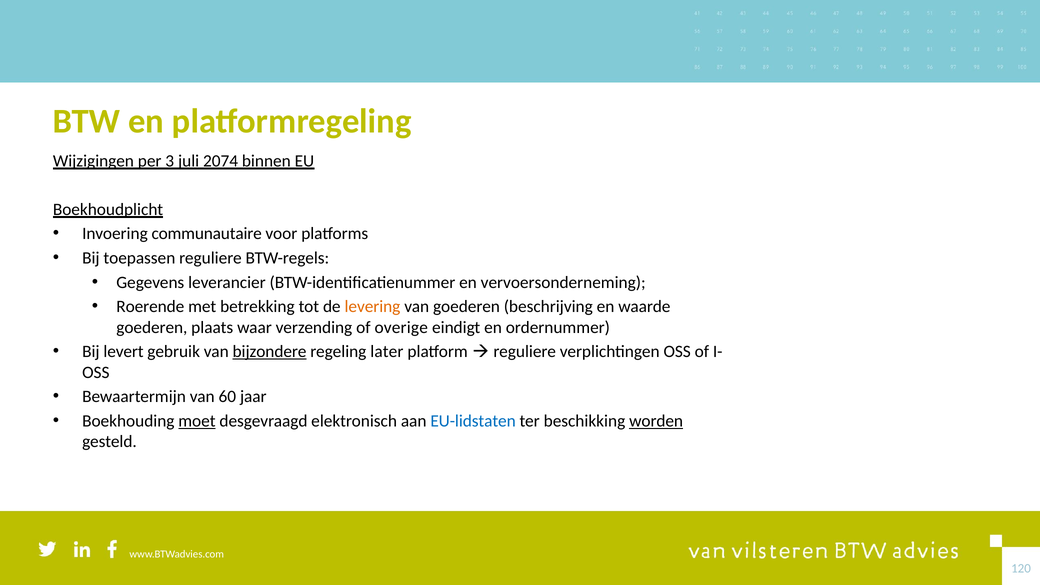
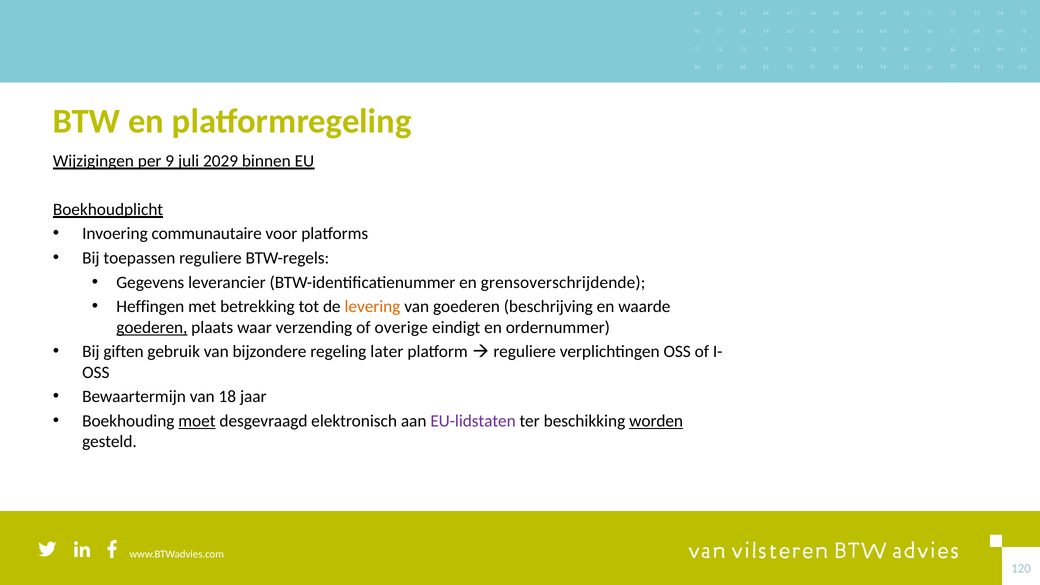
3: 3 -> 9 (170, 161)
2074: 2074 -> 2029 (221, 161)
vervoersonderneming: vervoersonderneming -> grensoverschrijdende (563, 282)
Roerende: Roerende -> Heffingen (150, 307)
goederen underline: none -> present (152, 327)
levert: levert -> giften (124, 352)
bijzondere underline: present -> none (270, 352)
60: 60 -> 18 (227, 397)
EU-lidstaten colour: blue -> purple (473, 421)
